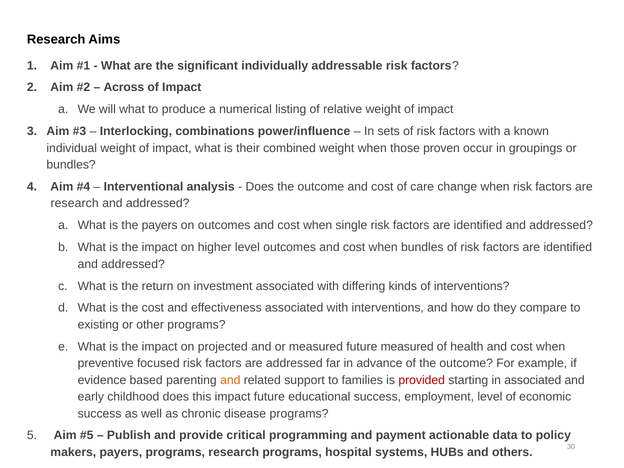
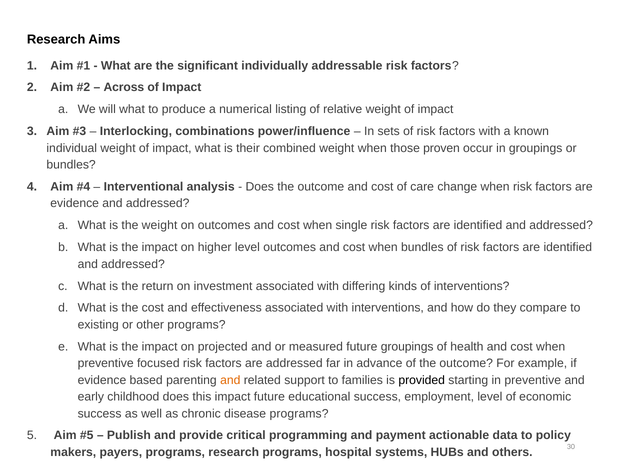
research: research -> evidence (75, 203)
the payers: payers -> weight (160, 225)
future measured: measured -> groupings (407, 347)
provided colour: red -> black (422, 380)
in associated: associated -> preventive (533, 380)
